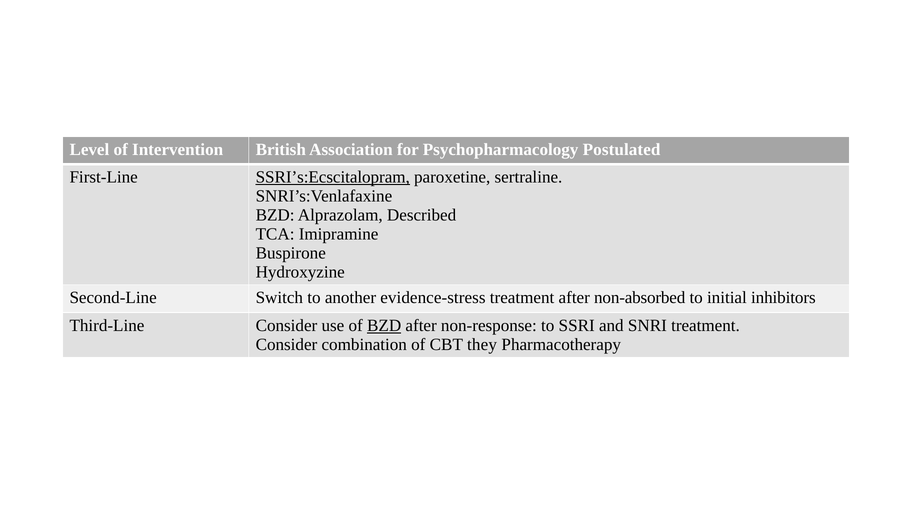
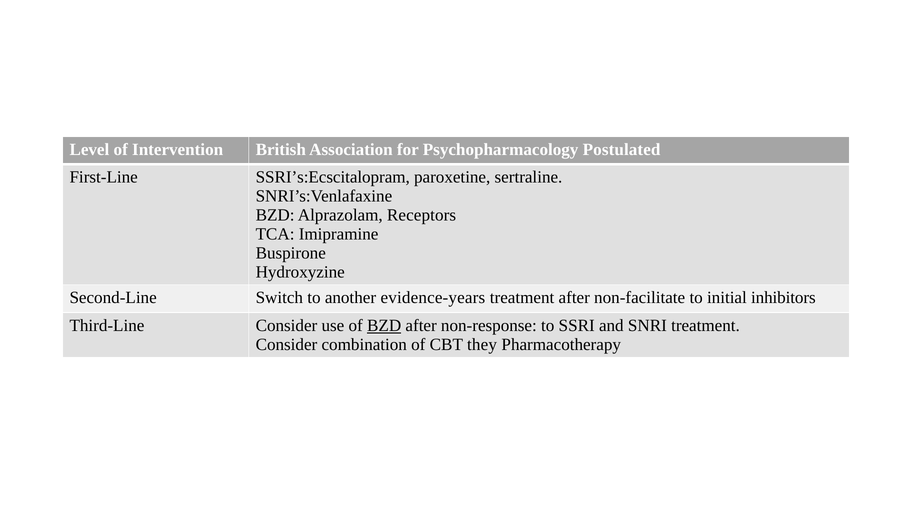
SSRI’s:Ecscitalopram underline: present -> none (333, 177)
Described: Described -> Receptors (422, 215)
evidence-stress: evidence-stress -> evidence-years (433, 298)
non-absorbed: non-absorbed -> non-facilitate (640, 298)
